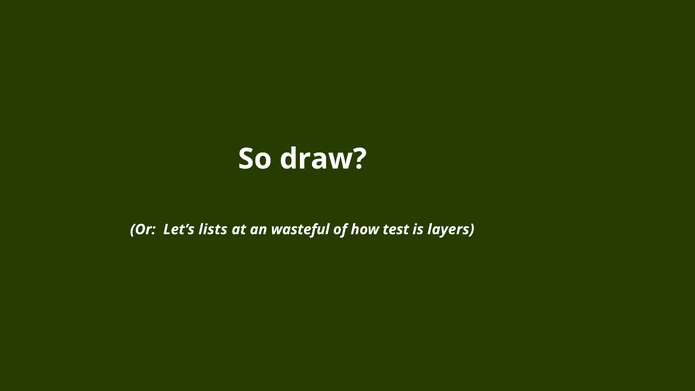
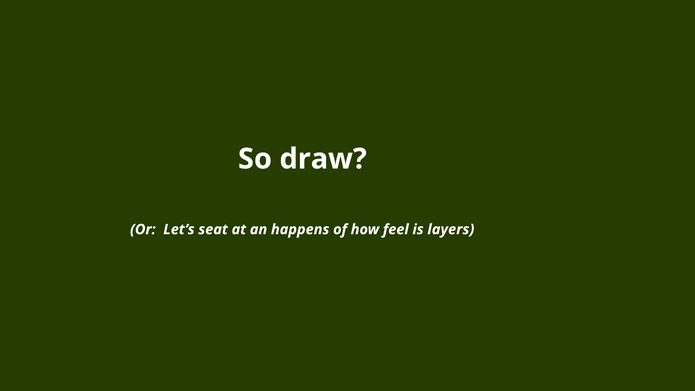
lists: lists -> seat (213, 229)
wasteful: wasteful -> happens (300, 229)
test: test -> feel (396, 229)
